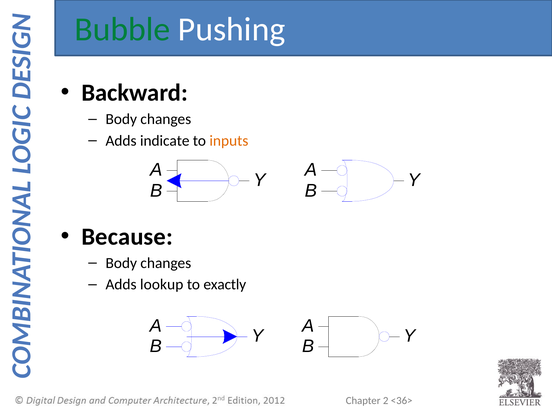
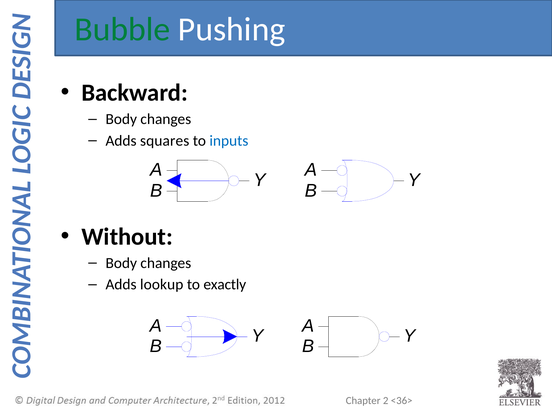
indicate: indicate -> squares (165, 141)
inputs colour: orange -> blue (229, 141)
Because: Because -> Without (127, 237)
